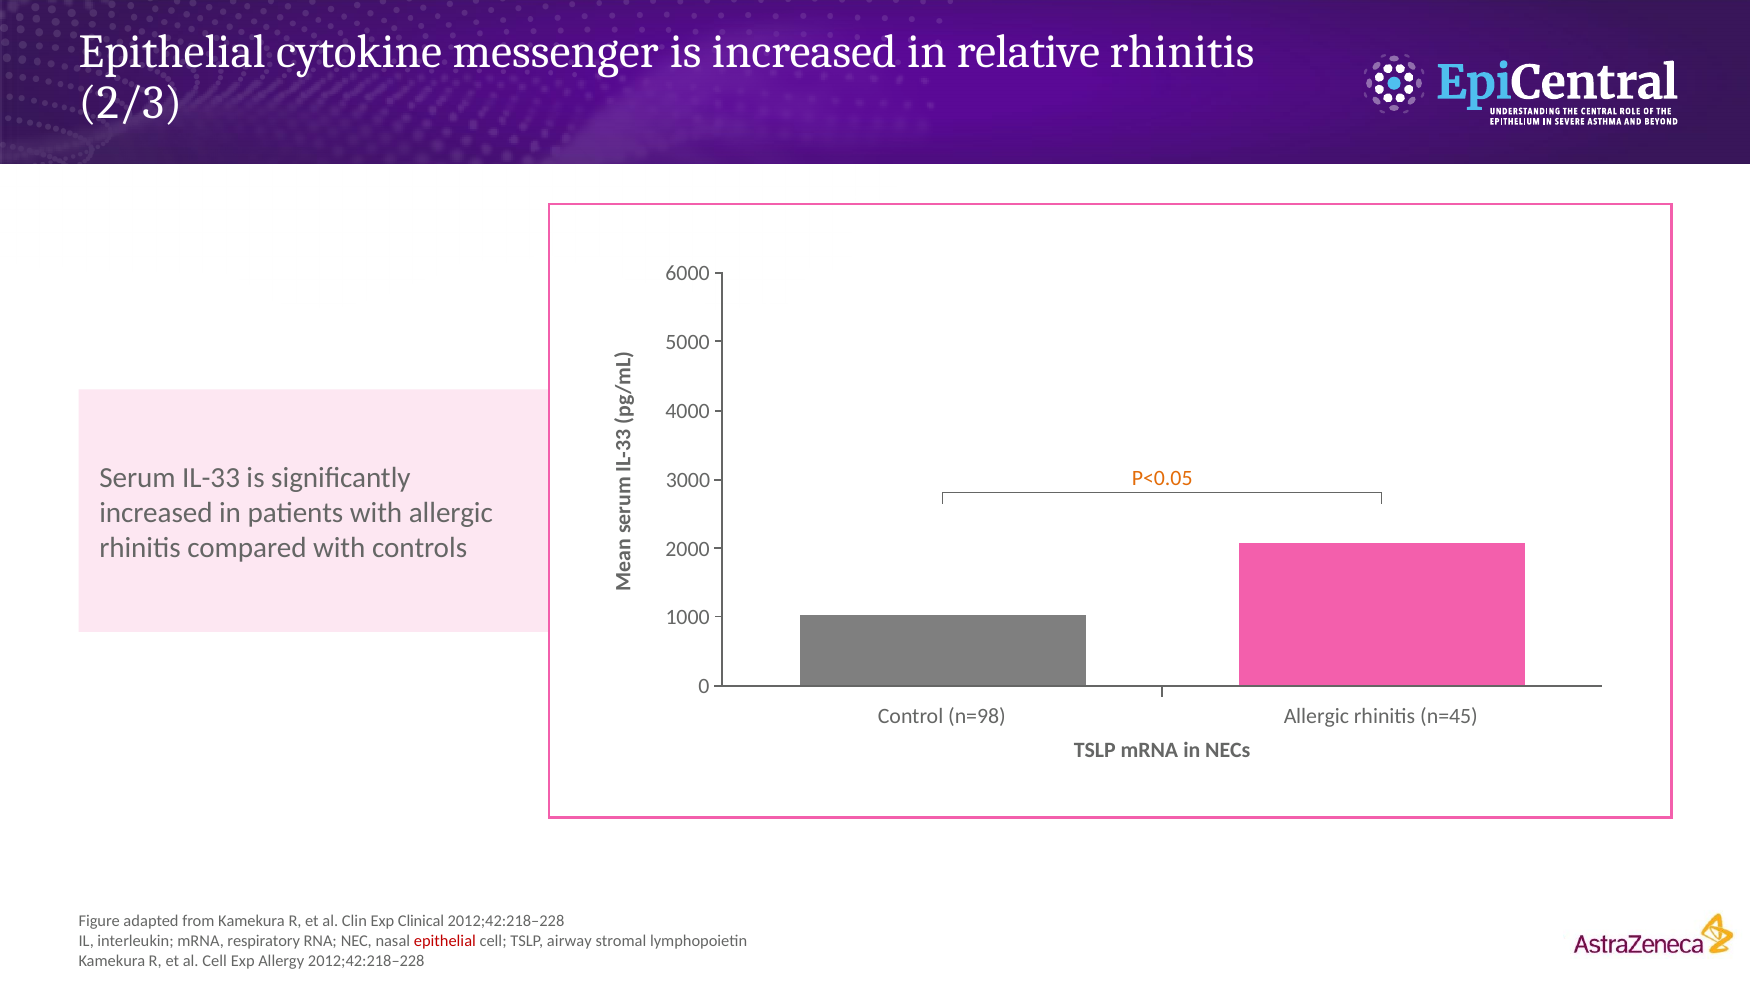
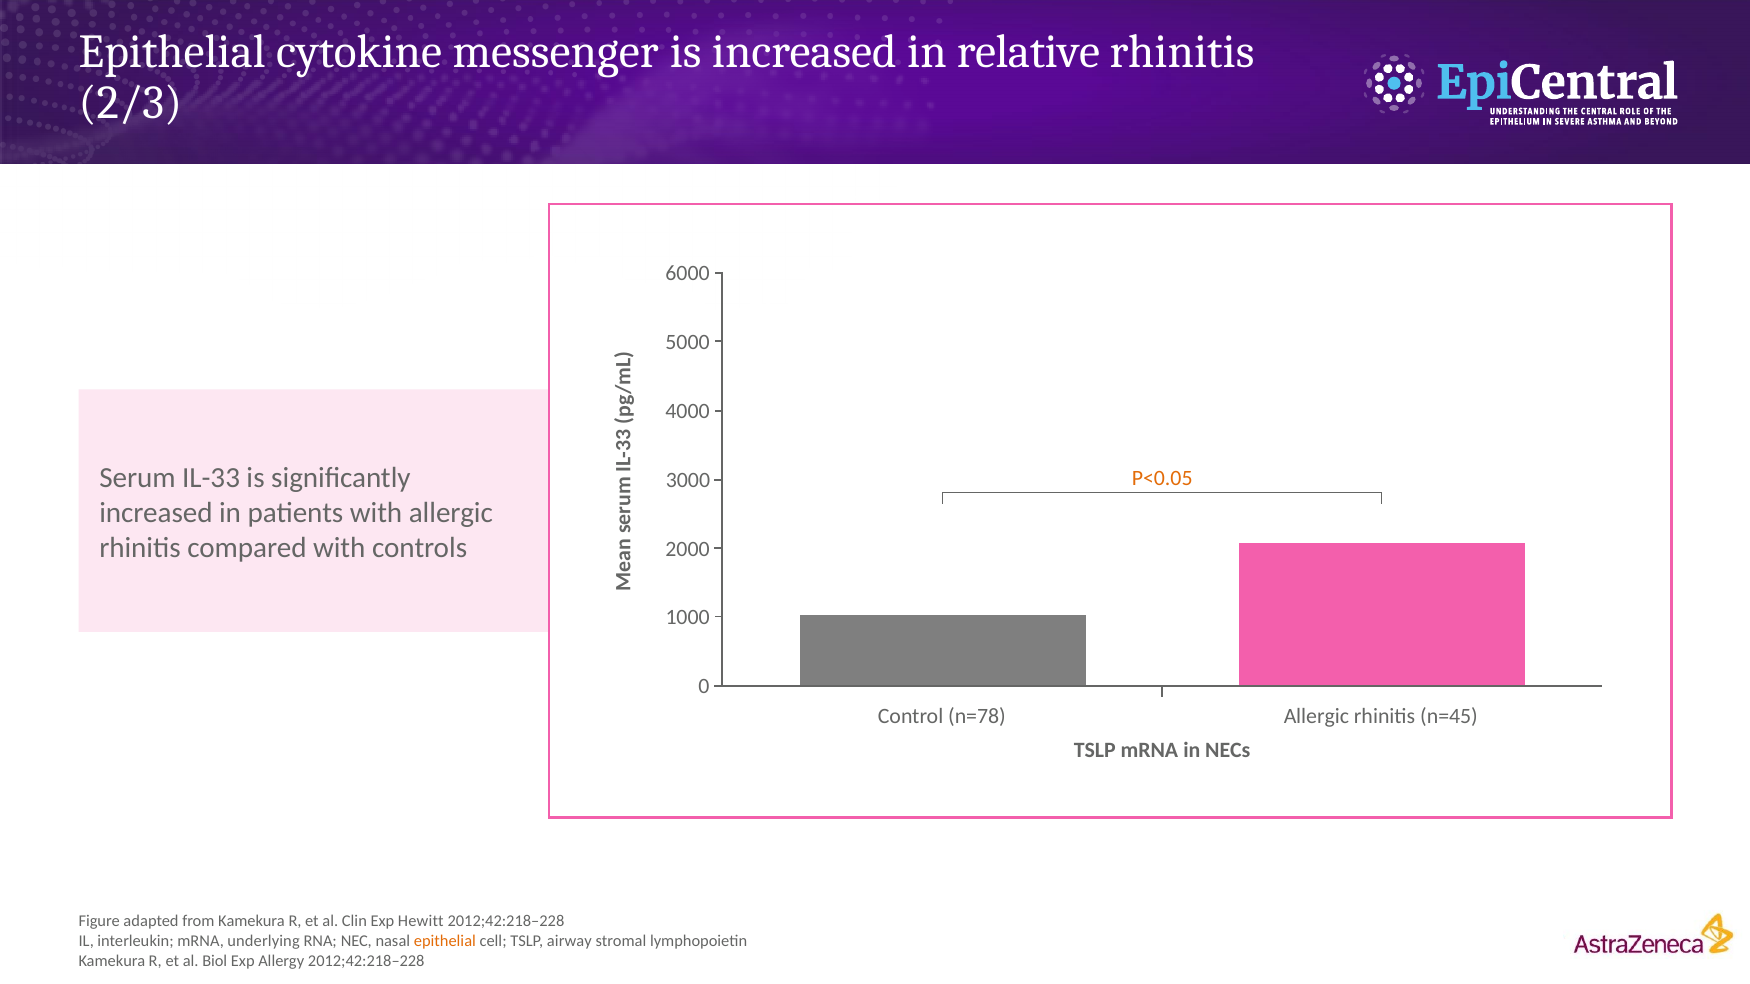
n=98: n=98 -> n=78 (977, 716)
Clinical: Clinical -> Hewitt (421, 922)
respiratory: respiratory -> underlying (264, 941)
epithelial colour: red -> orange (445, 941)
al Cell: Cell -> Biol (215, 961)
